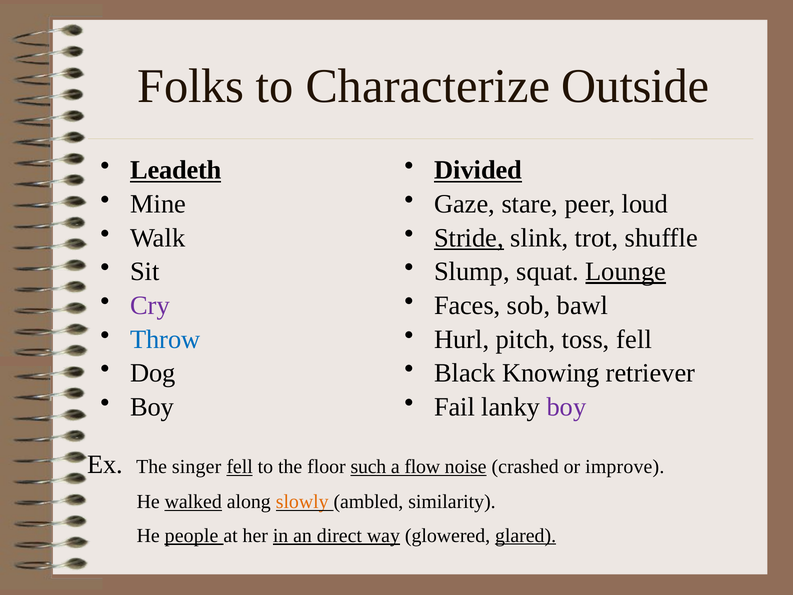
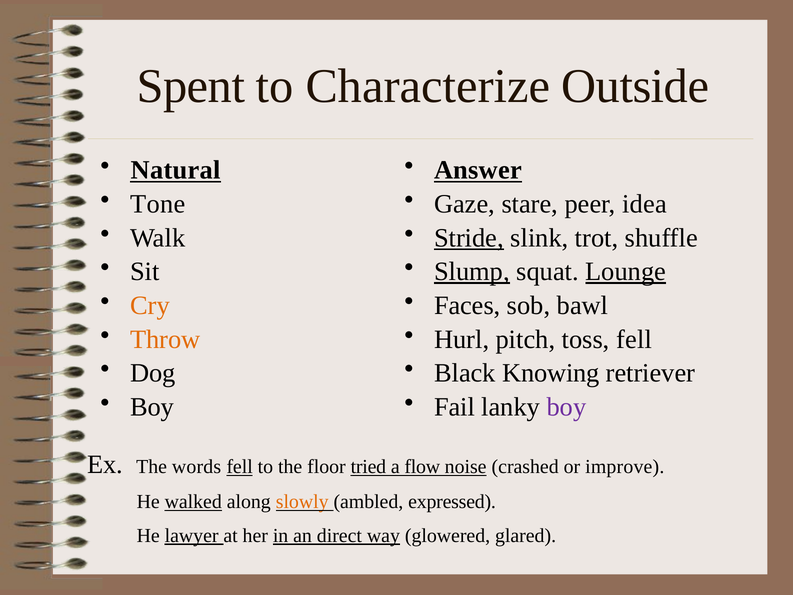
Folks: Folks -> Spent (191, 86)
Leadeth: Leadeth -> Natural (176, 170)
Divided: Divided -> Answer (478, 170)
Mine: Mine -> Tone (158, 204)
loud: loud -> idea (645, 204)
Slump underline: none -> present (472, 272)
Cry colour: purple -> orange (150, 305)
Throw colour: blue -> orange (165, 339)
singer: singer -> words (197, 467)
such: such -> tried (368, 467)
similarity: similarity -> expressed (452, 502)
people: people -> lawyer (192, 535)
glared underline: present -> none (526, 535)
